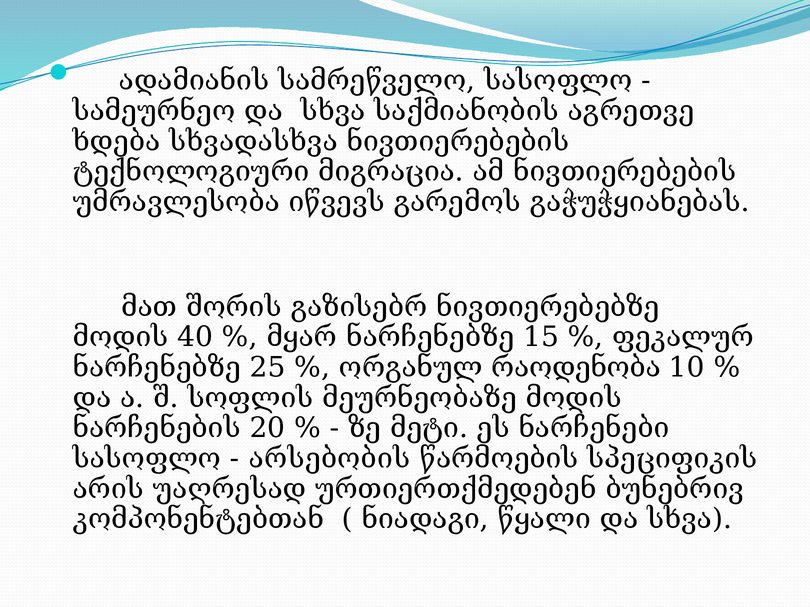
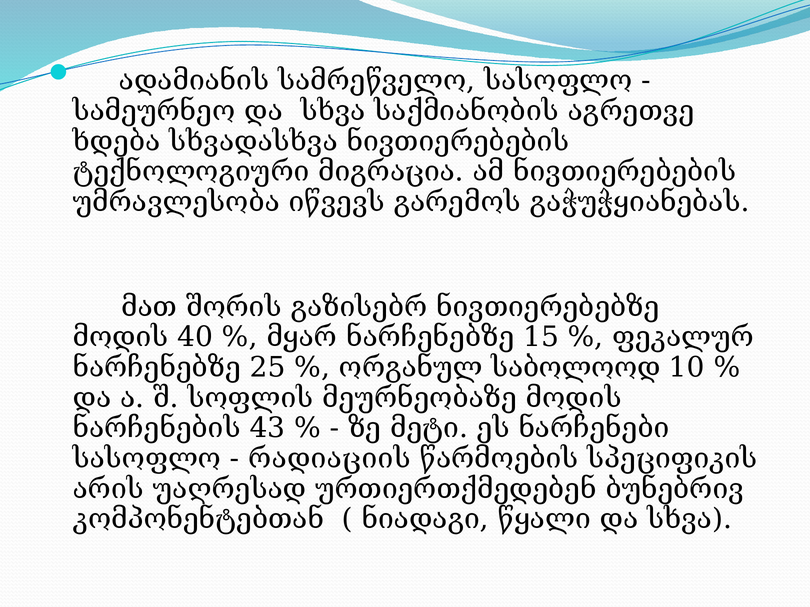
რაოდენობა: რაოდენობა -> საბოლოოდ (576, 368)
20: 20 -> 43 (267, 429)
არსებობის: არსებობის -> რადიაციის (330, 459)
